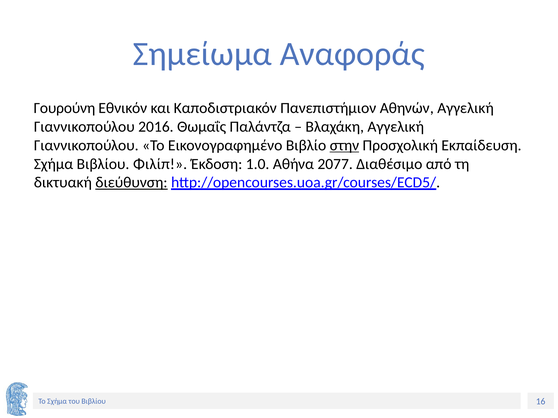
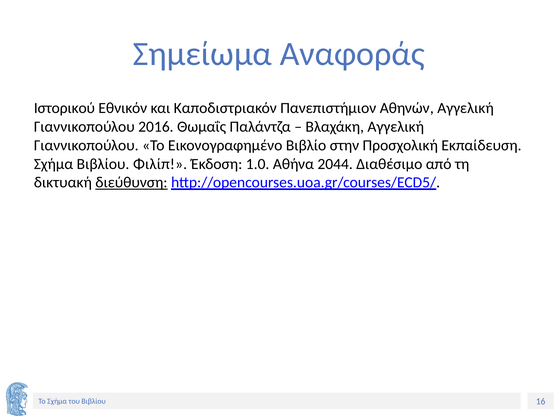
Γουρούνη: Γουρούνη -> Ιστορικού (64, 108)
στην underline: present -> none (344, 145)
2077: 2077 -> 2044 (335, 164)
